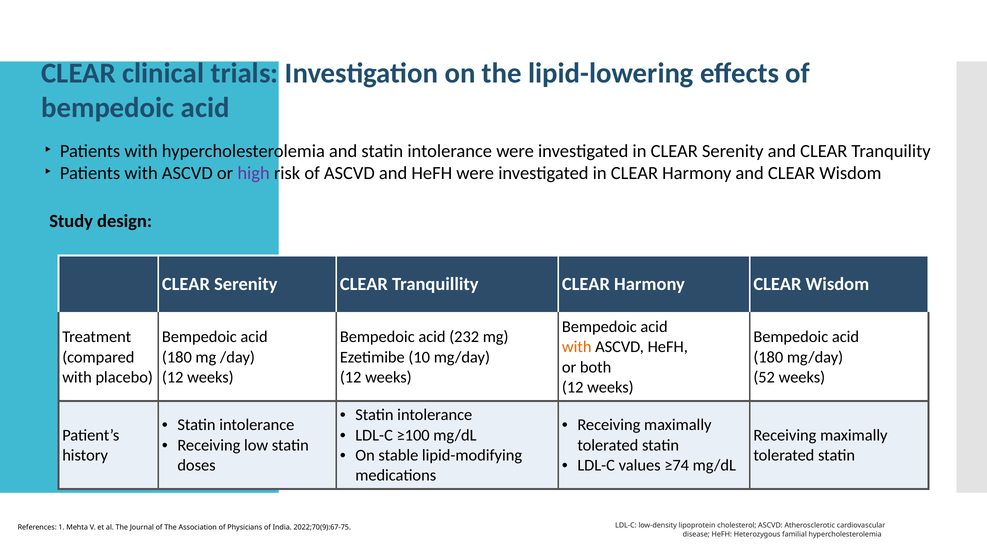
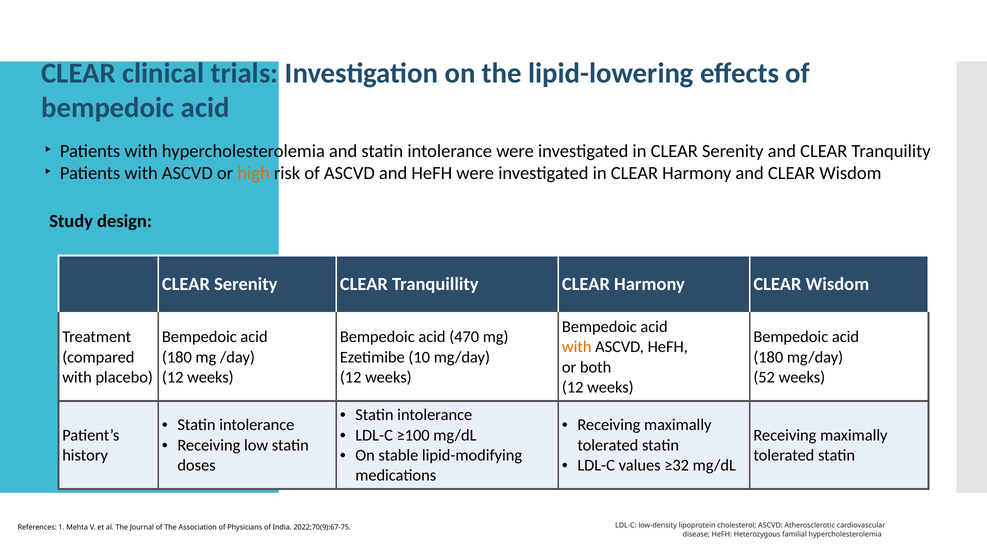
high colour: purple -> orange (254, 173)
232: 232 -> 470 (464, 337)
≥74: ≥74 -> ≥32 (677, 465)
